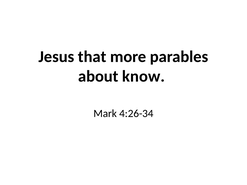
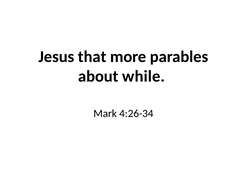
know: know -> while (144, 76)
